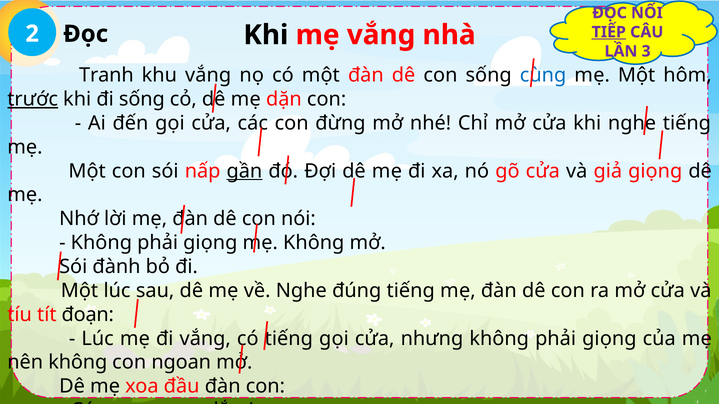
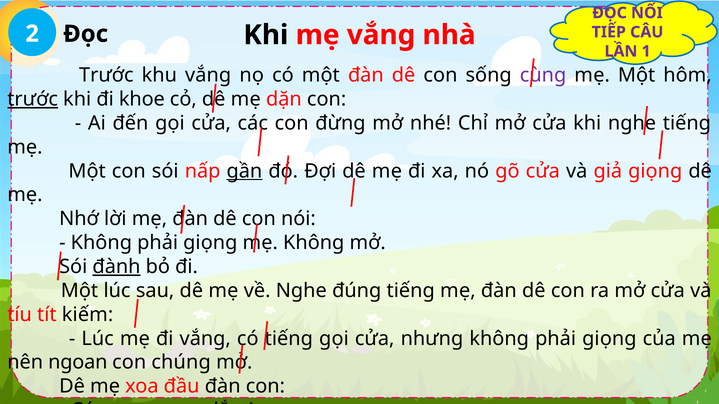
TIẾP underline: present -> none (609, 32)
3: 3 -> 1 (646, 51)
Tranh: Tranh -> Trước (106, 75)
cùng colour: blue -> purple (543, 75)
đi sống: sống -> khoe (142, 99)
đành underline: none -> present (116, 267)
đoạn: đoạn -> kiếm (88, 315)
nên không: không -> ngoan (78, 363)
ngoan: ngoan -> chúng (181, 363)
